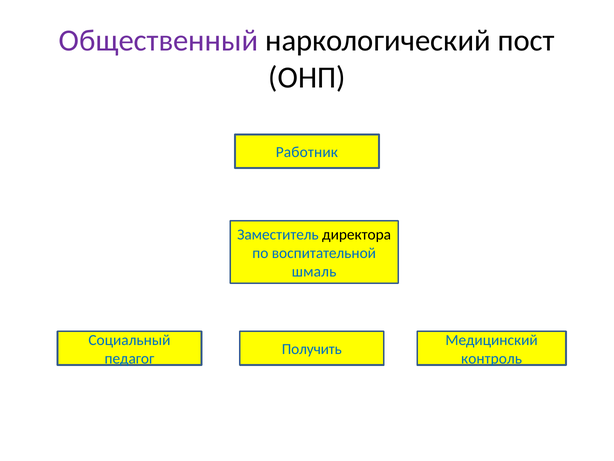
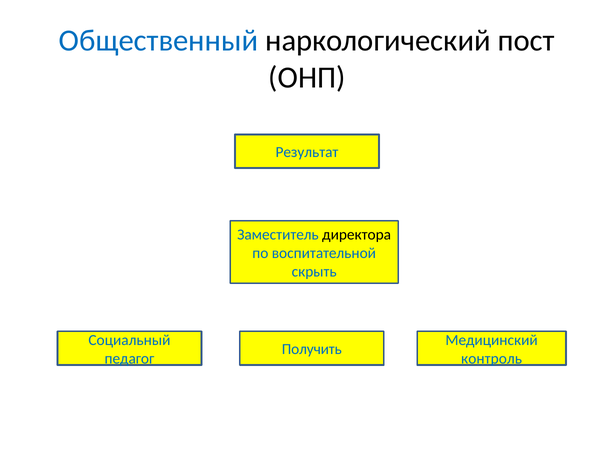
Общественный colour: purple -> blue (159, 41)
Работник: Работник -> Результат (307, 152)
шмаль: шмаль -> скрыть (314, 271)
